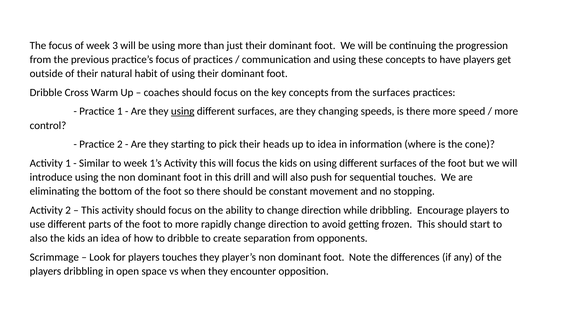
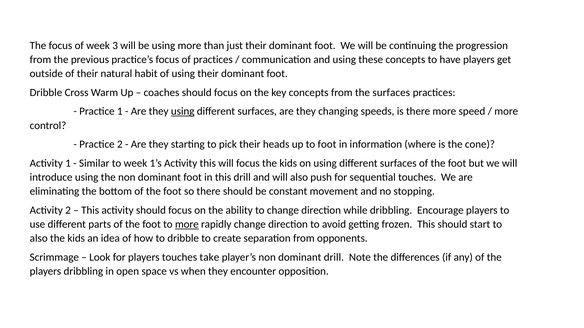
to idea: idea -> foot (327, 145)
more underline: none -> present (187, 225)
touches they: they -> take (209, 257)
player’s non dominant foot: foot -> drill (334, 257)
